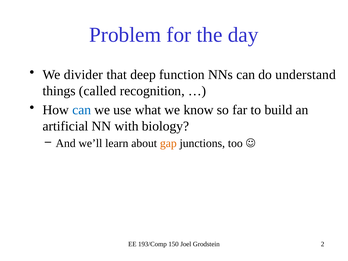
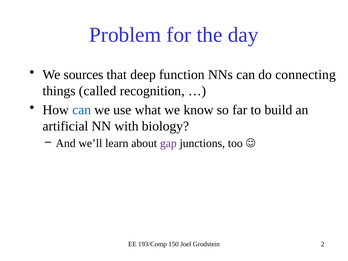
divider: divider -> sources (84, 75)
understand: understand -> connecting (306, 75)
gap colour: orange -> purple (168, 143)
